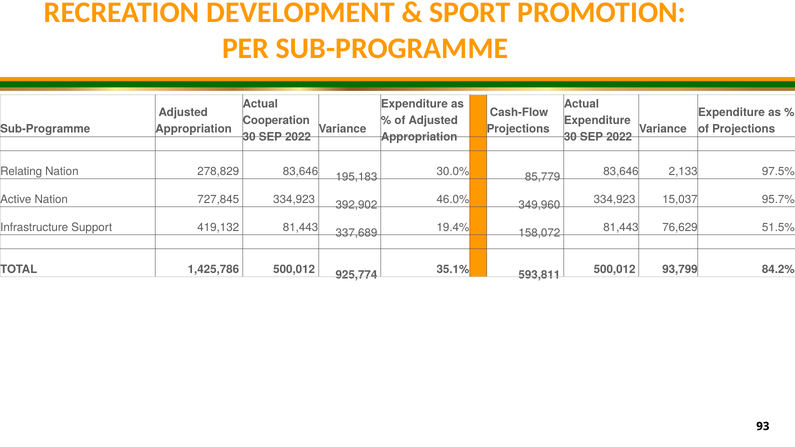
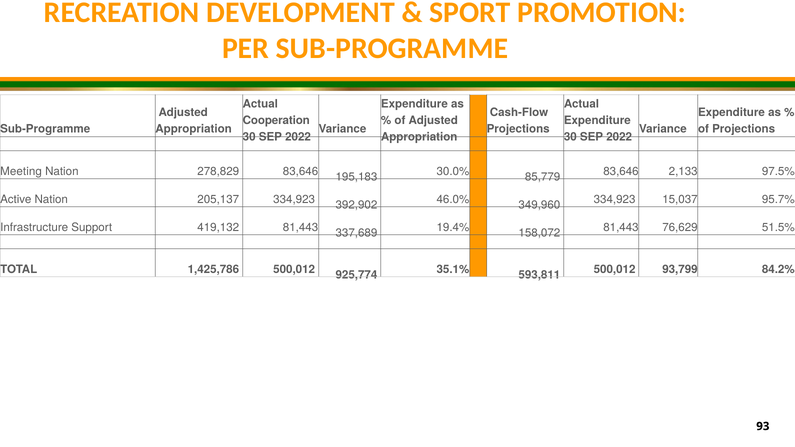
Relating: Relating -> Meeting (21, 172)
727,845: 727,845 -> 205,137 (218, 200)
